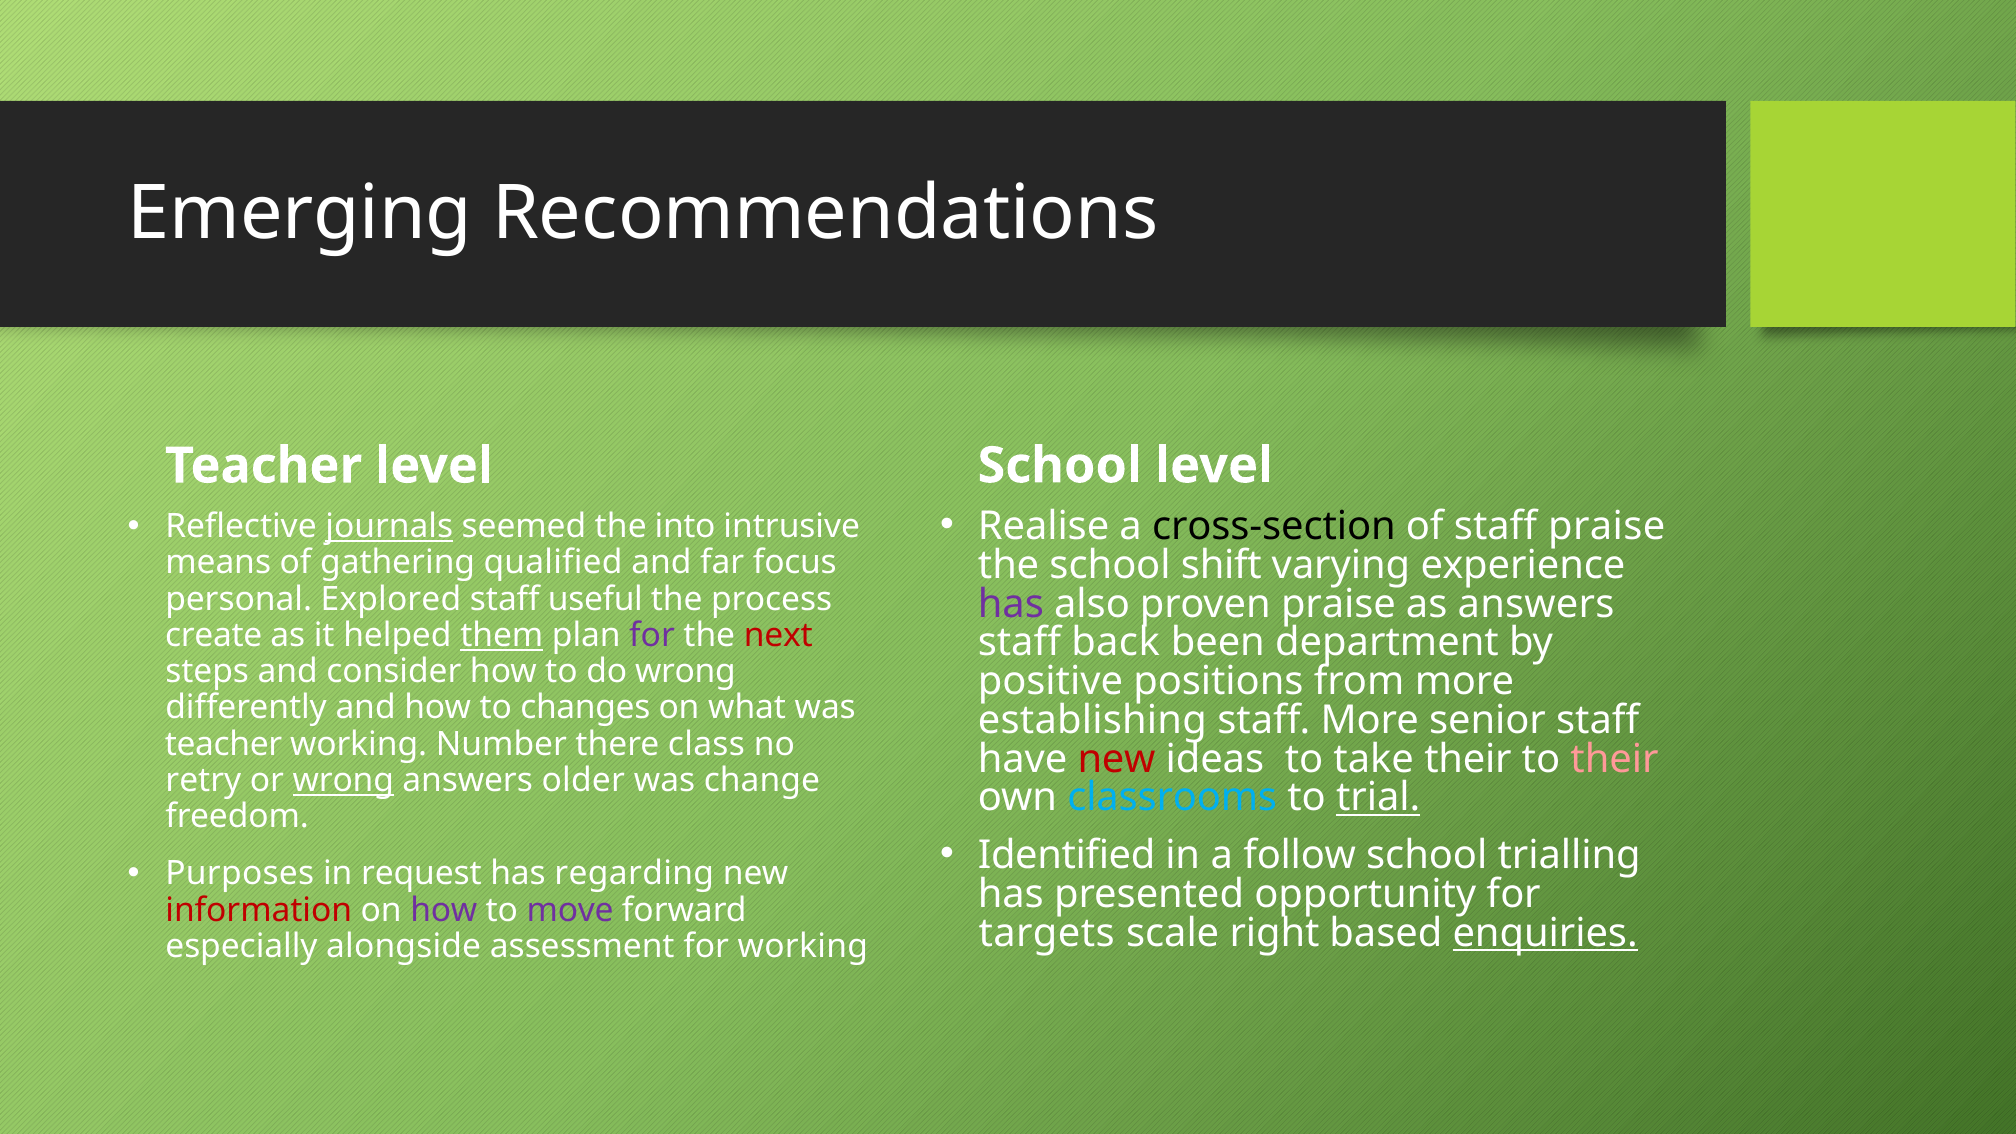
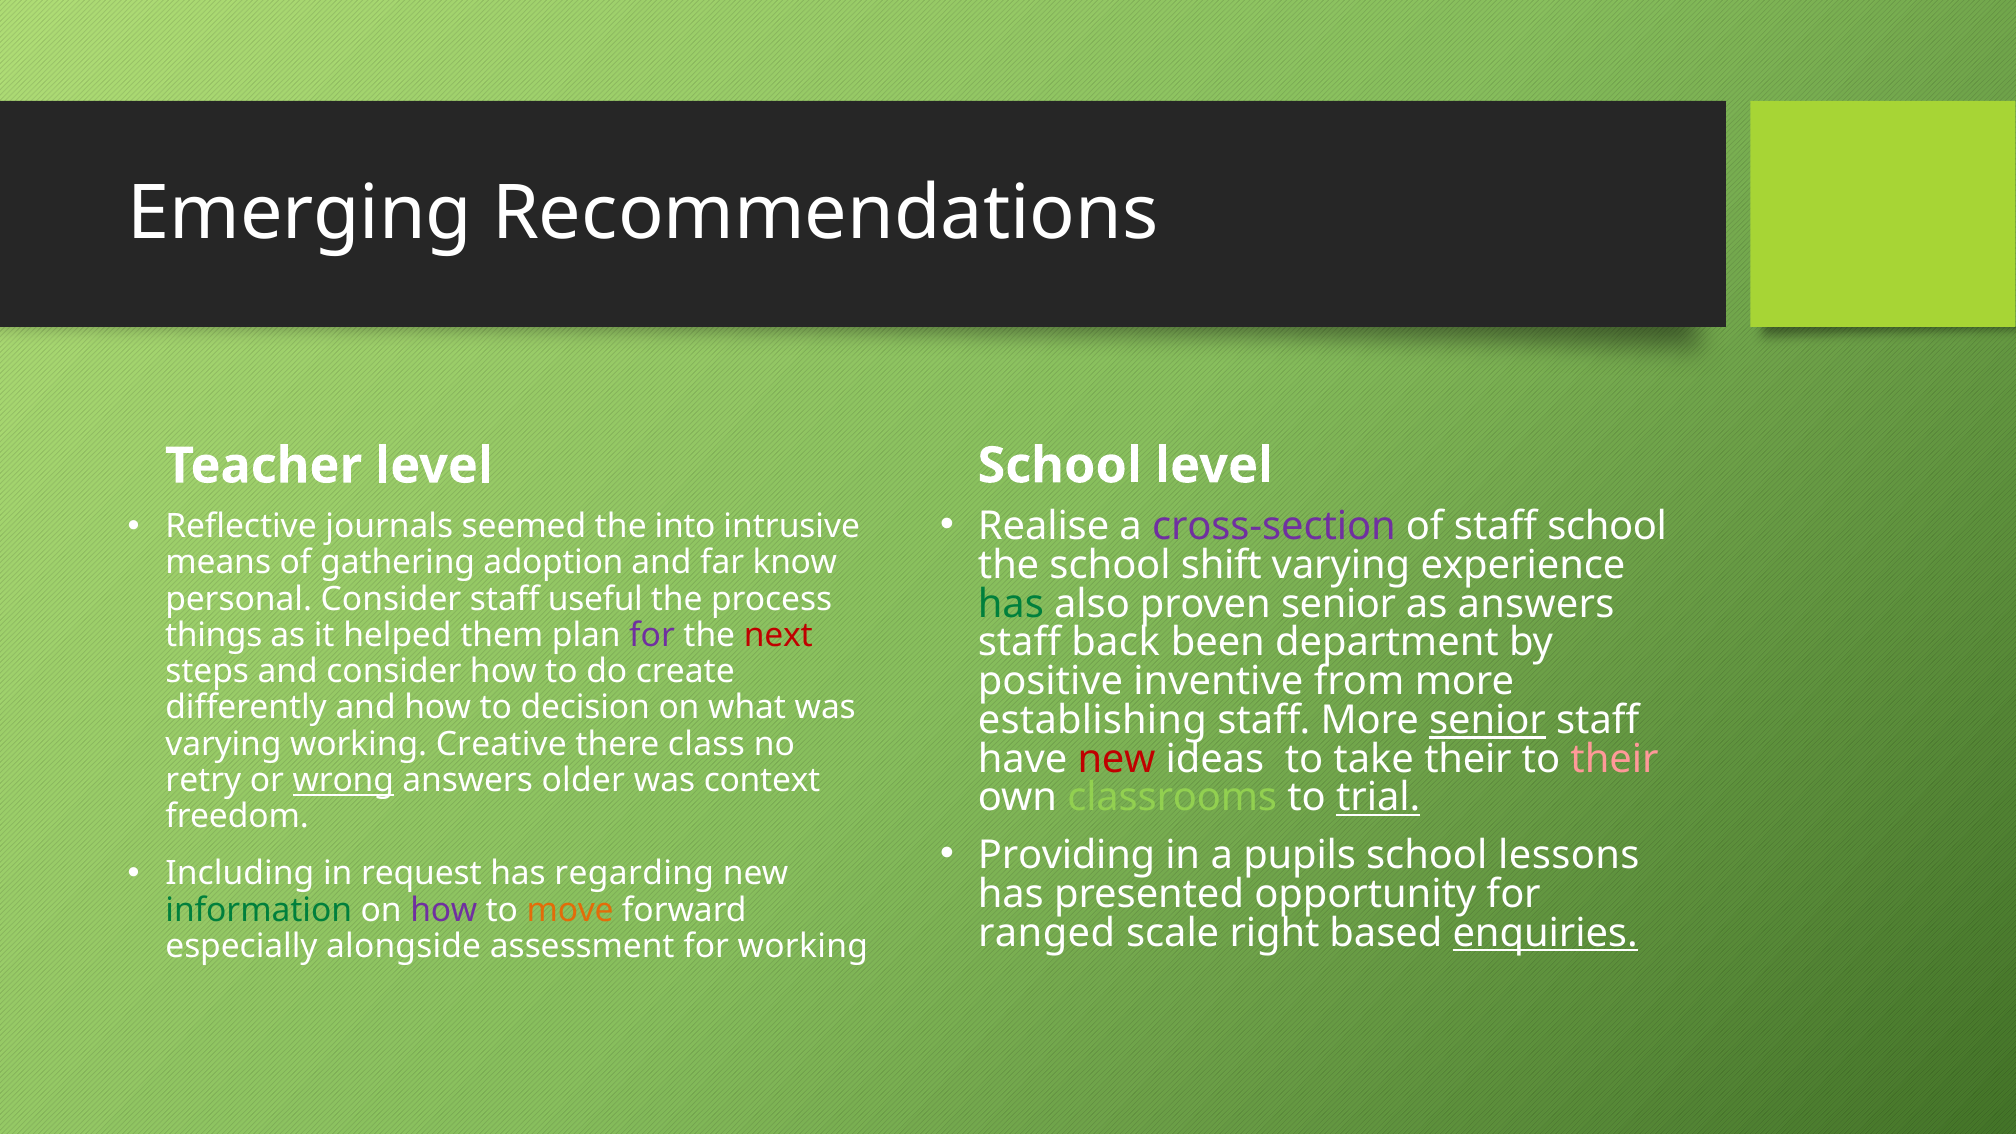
cross-section colour: black -> purple (1274, 526)
staff praise: praise -> school (1607, 526)
journals underline: present -> none (389, 527)
qualified: qualified -> adoption (553, 563)
focus: focus -> know (795, 563)
personal Explored: Explored -> Consider (391, 599)
has colour: purple -> green (1011, 604)
proven praise: praise -> senior (1339, 604)
create: create -> things (214, 635)
them underline: present -> none (502, 635)
do wrong: wrong -> create (685, 672)
positions: positions -> inventive (1218, 681)
changes: changes -> decision (585, 708)
senior underline: none -> present (1487, 720)
teacher: teacher -> varying (223, 744)
Number: Number -> Creative (501, 744)
change: change -> context (762, 780)
classrooms colour: light blue -> light green (1172, 798)
Identified: Identified -> Providing (1067, 855)
follow: follow -> pupils (1300, 855)
trialling: trialling -> lessons (1569, 855)
Purposes: Purposes -> Including (240, 874)
information colour: red -> green (259, 910)
move colour: purple -> orange (570, 910)
targets: targets -> ranged (1047, 933)
